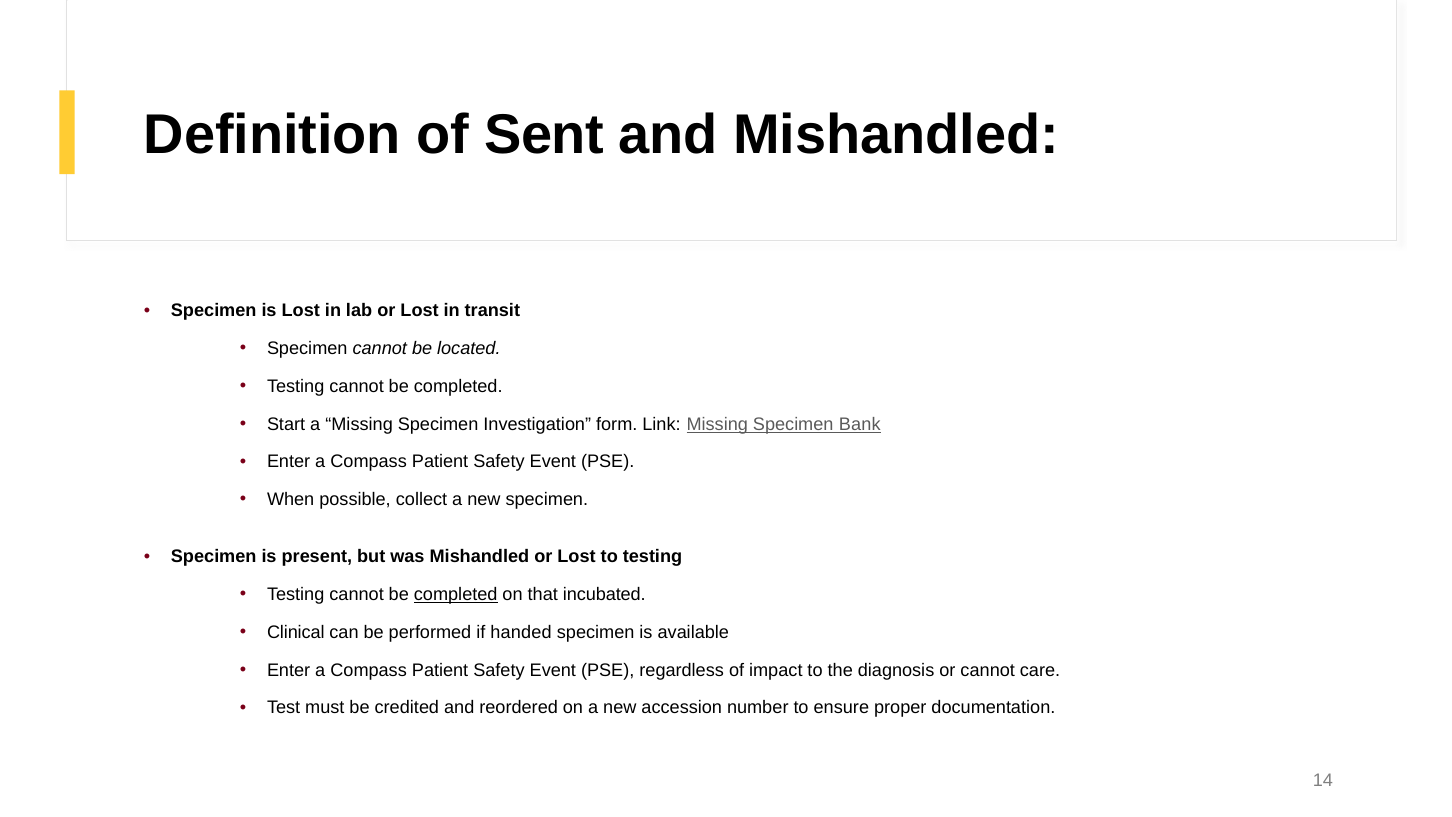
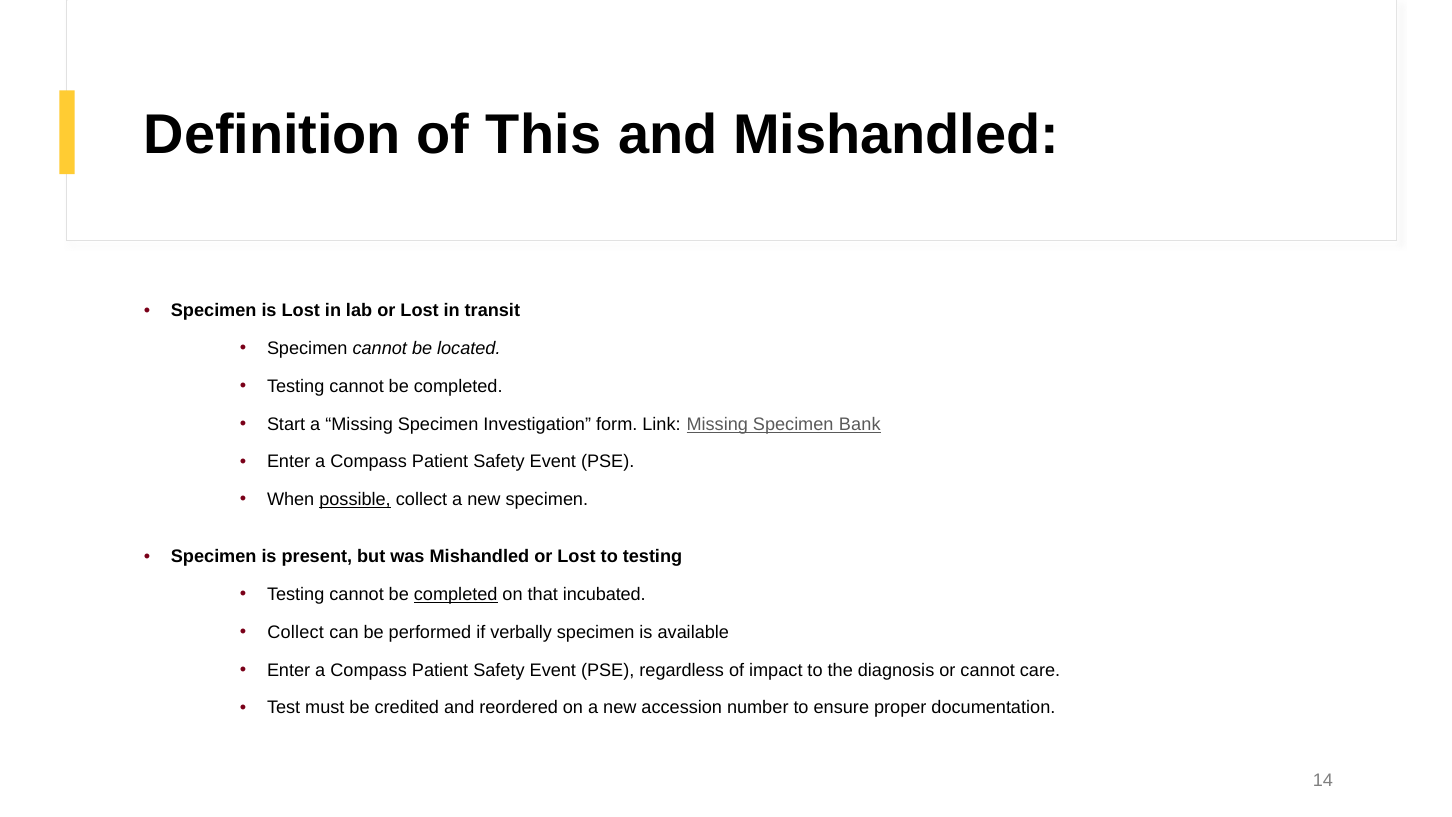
Sent: Sent -> This (544, 135)
possible underline: none -> present (355, 499)
Clinical: Clinical -> Collect (296, 632)
handed: handed -> verbally (521, 632)
